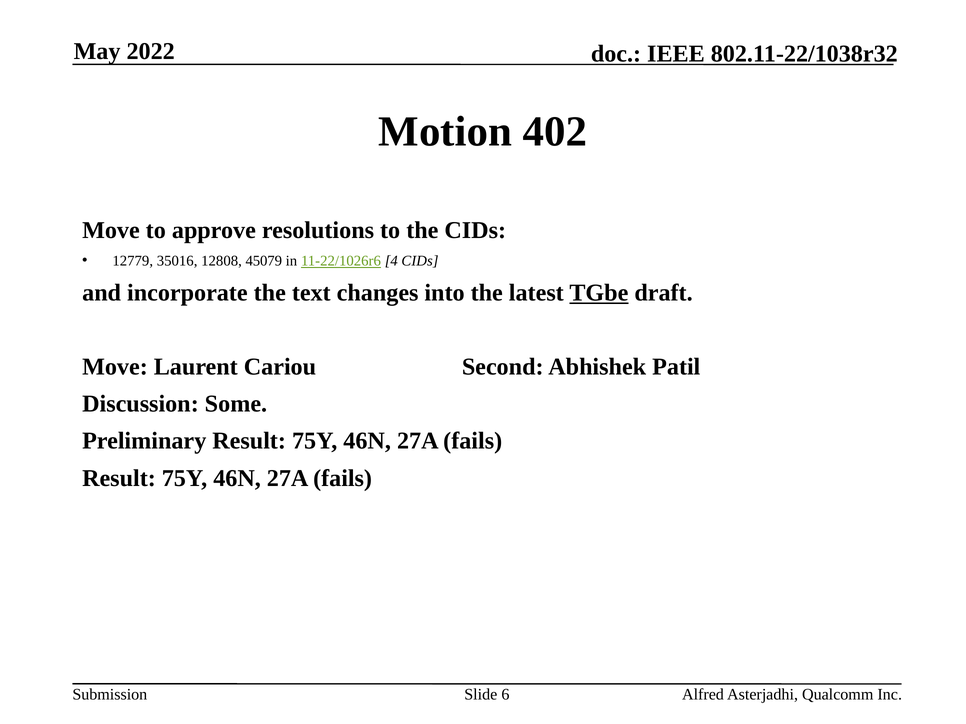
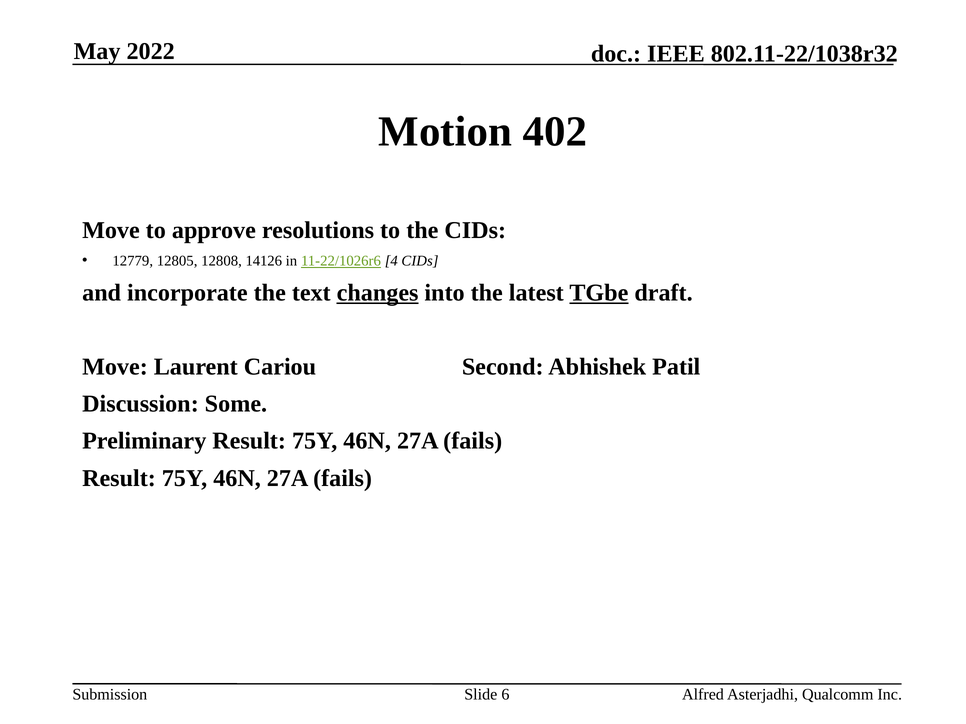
35016: 35016 -> 12805 (177, 261)
45079: 45079 -> 14126 (264, 261)
changes underline: none -> present (378, 293)
